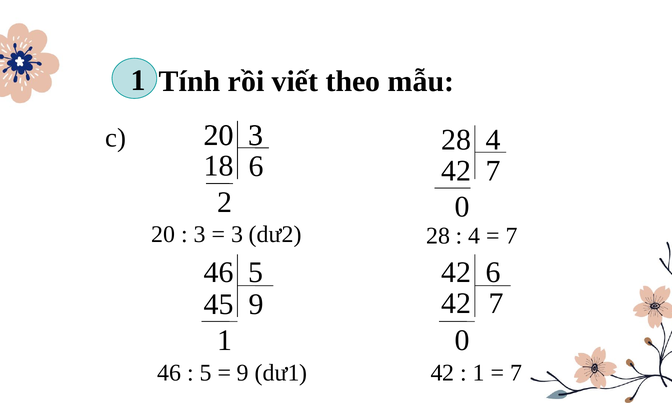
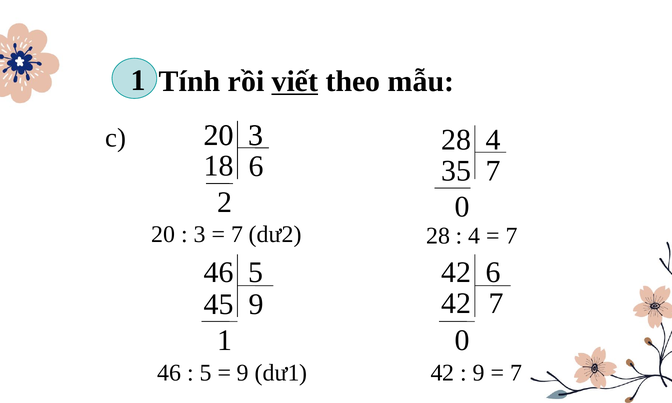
viết underline: none -> present (295, 82)
6 42: 42 -> 35 (456, 171)
3: 3 -> 7 (237, 234)
1: 1 -> 9 (479, 373)
